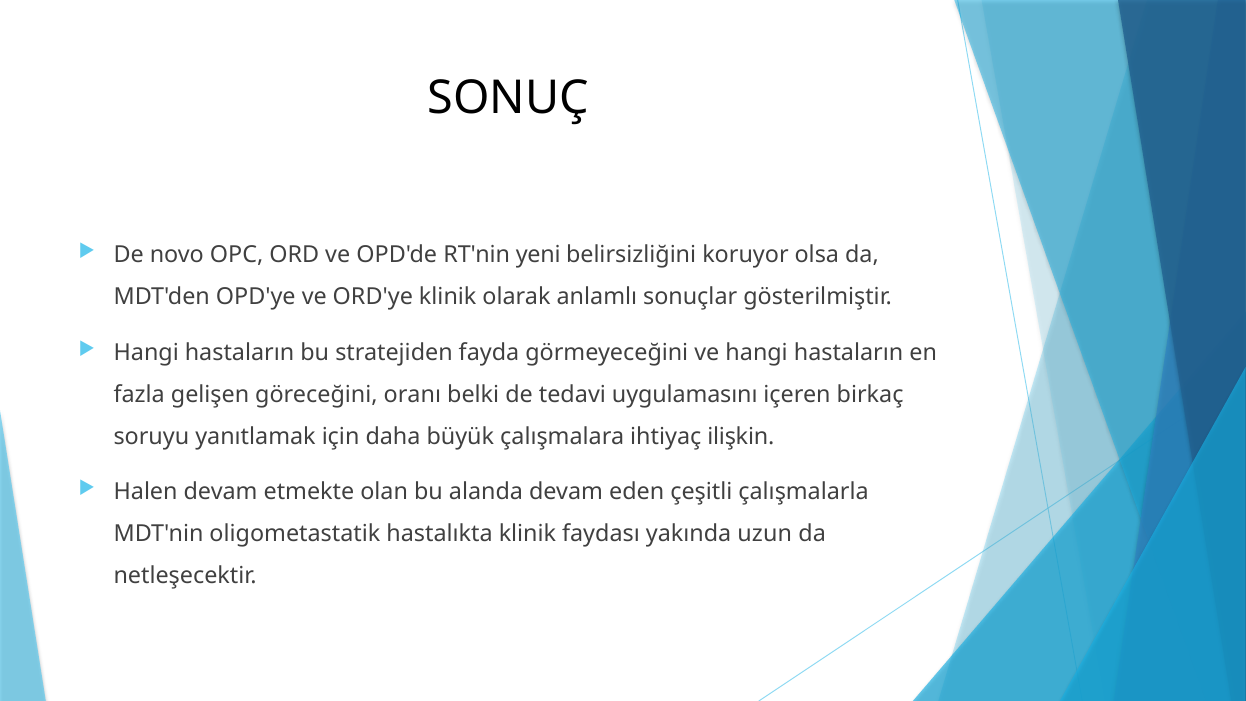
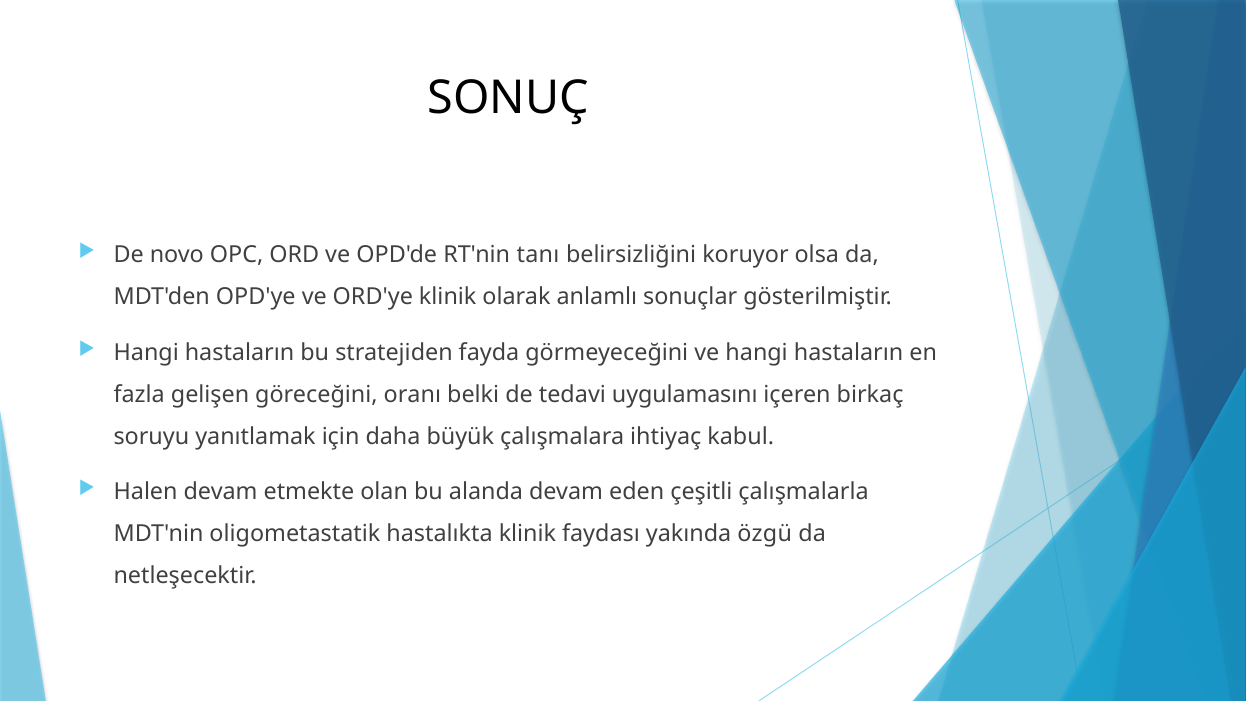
yeni: yeni -> tanı (538, 255)
ilişkin: ilişkin -> kabul (741, 436)
uzun: uzun -> özgü (765, 533)
